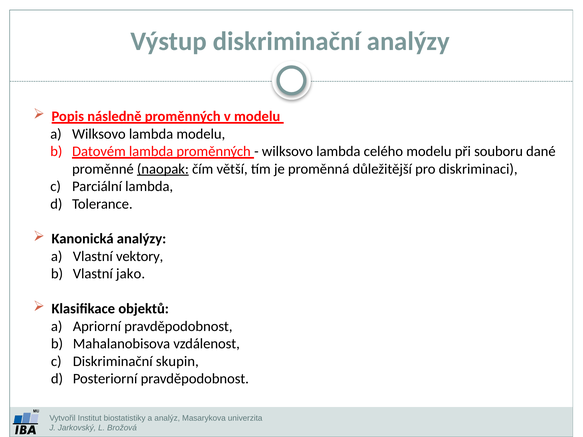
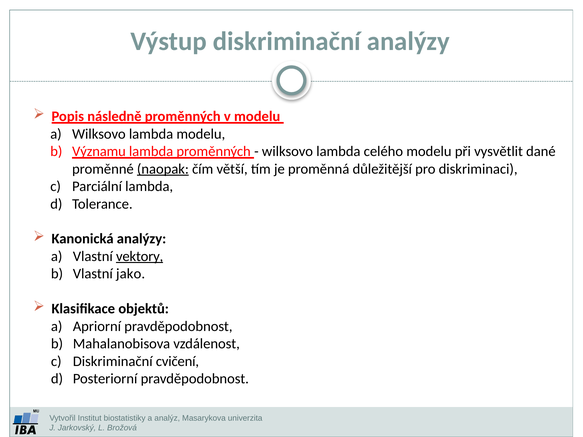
Datovém: Datovém -> Významu (99, 152)
souboru: souboru -> vysvětlit (499, 152)
vektory underline: none -> present (140, 256)
skupin: skupin -> cvičení (177, 361)
